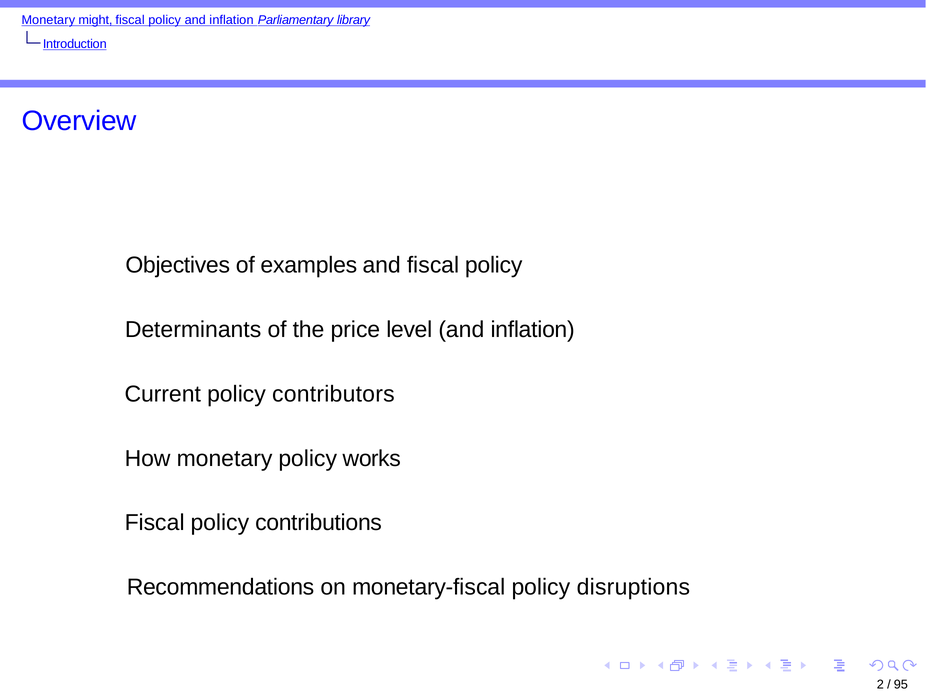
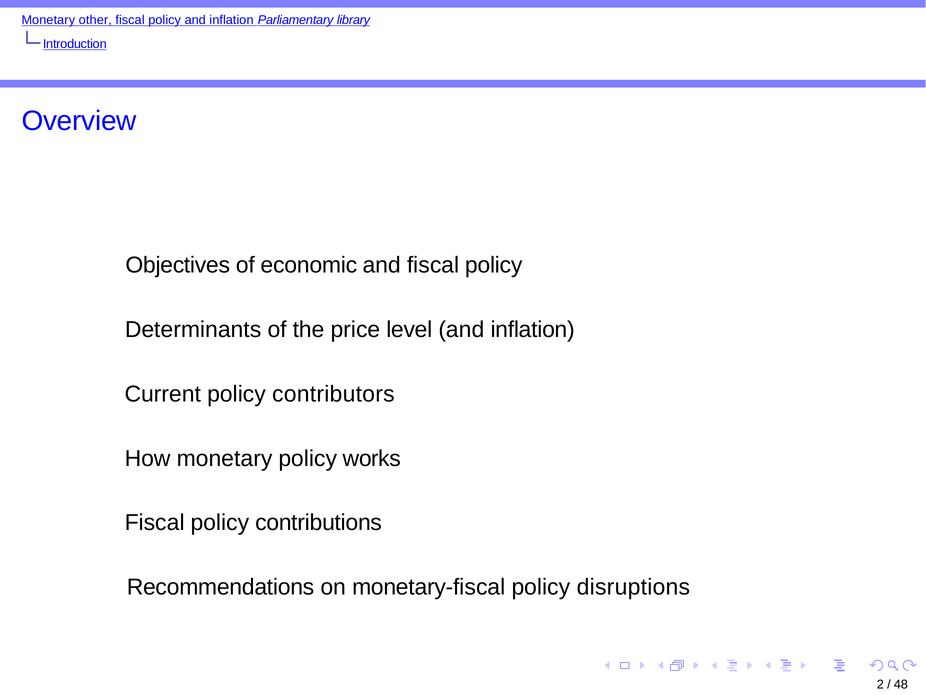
might: might -> other (95, 20)
examples: examples -> economic (309, 265)
95: 95 -> 48 (901, 685)
